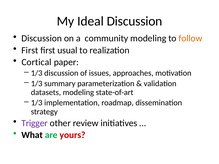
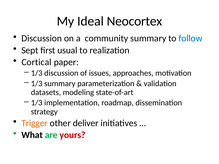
Ideal Discussion: Discussion -> Neocortex (135, 21)
community modeling: modeling -> summary (148, 38)
follow colour: orange -> blue (190, 38)
First: First -> Sept (30, 50)
Trigger colour: purple -> orange (35, 123)
review: review -> deliver (86, 123)
